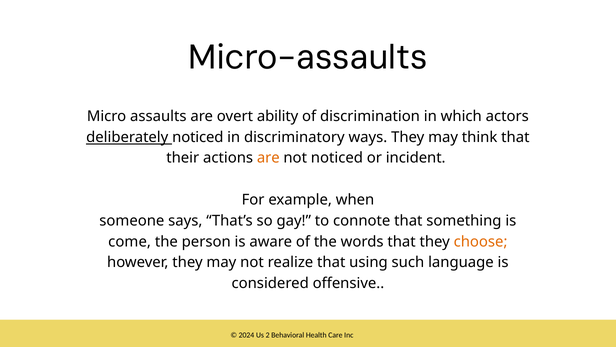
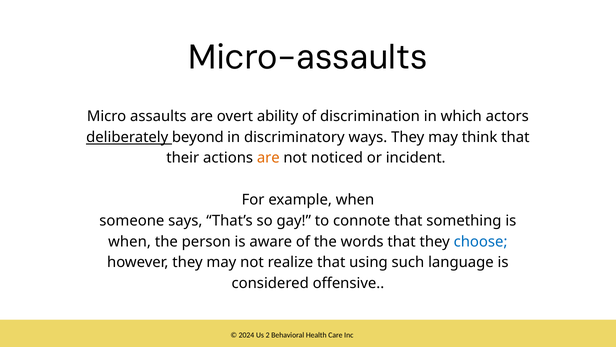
deliberately noticed: noticed -> beyond (198, 137)
come: come -> when (130, 241)
choose colour: orange -> blue (481, 241)
